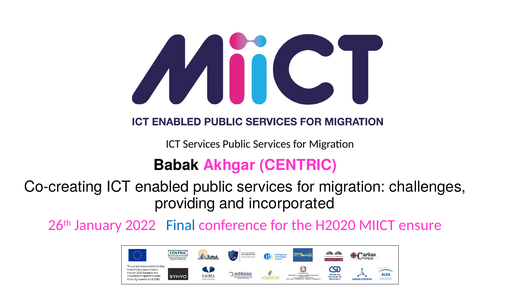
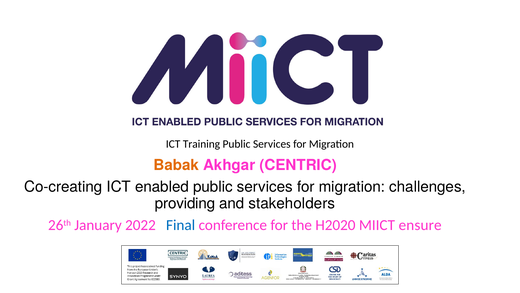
ICT Services: Services -> Training (201, 144)
Babak colour: black -> orange (176, 165)
incorporated: incorporated -> stakeholders (292, 203)
